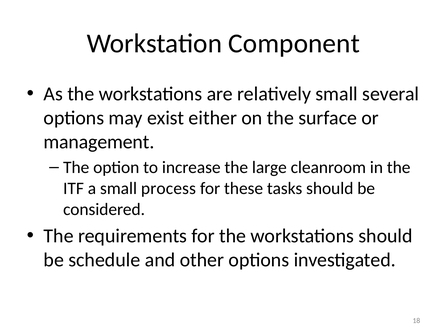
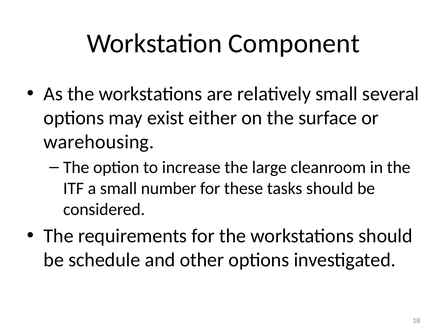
management: management -> warehousing (99, 141)
process: process -> number (169, 188)
